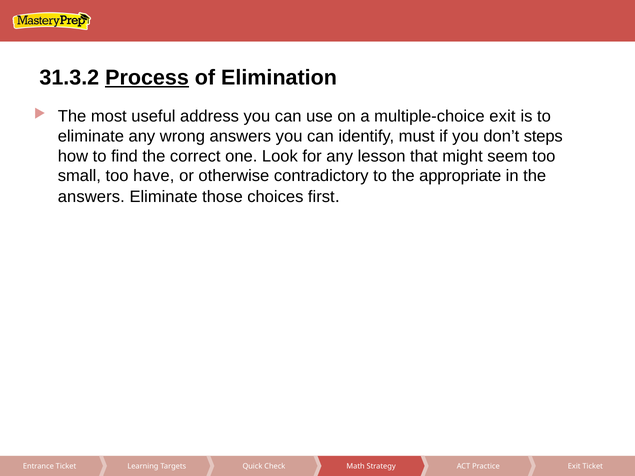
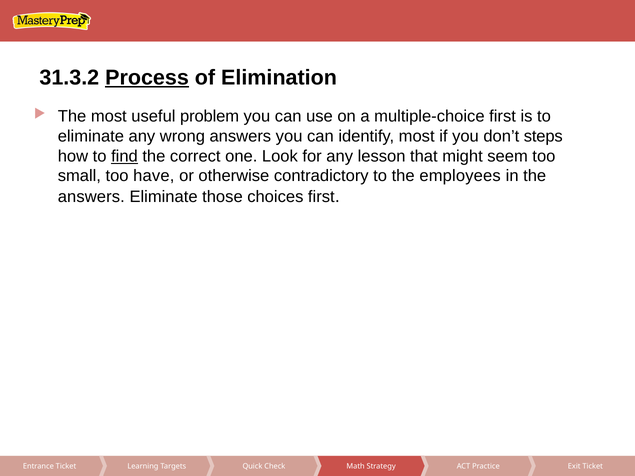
address: address -> problem (210, 117)
multiple-choice exit: exit -> first (503, 117)
identify must: must -> most (417, 136)
find underline: none -> present (124, 156)
appropriate: appropriate -> employees (460, 176)
